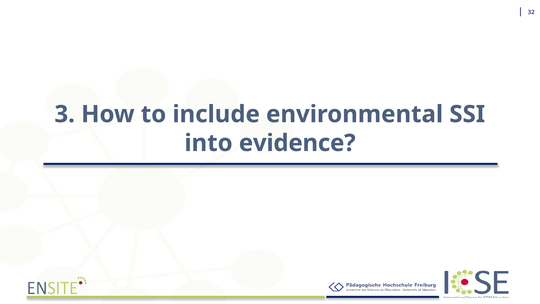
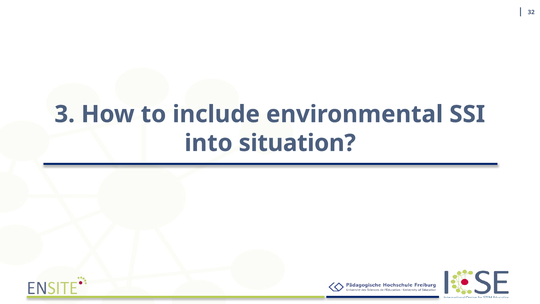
evidence: evidence -> situation (297, 143)
